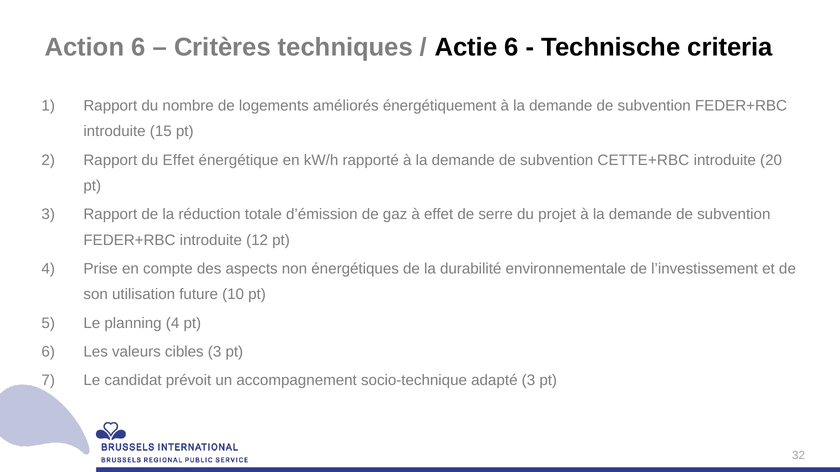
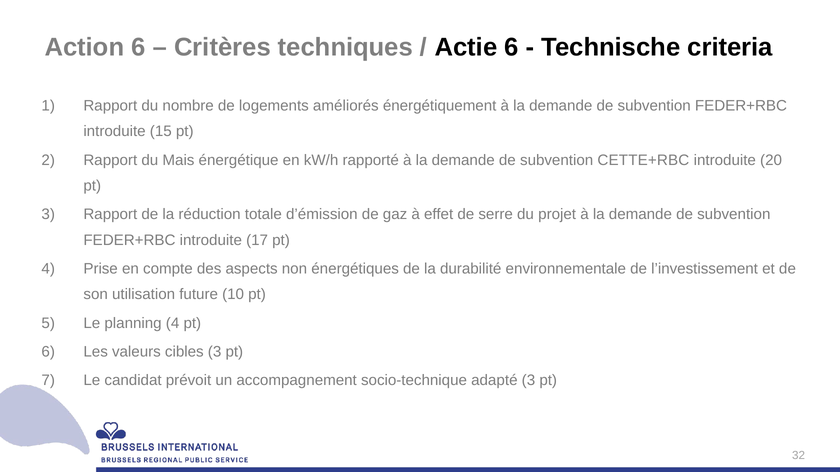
du Effet: Effet -> Mais (178, 160)
12: 12 -> 17 (257, 240)
